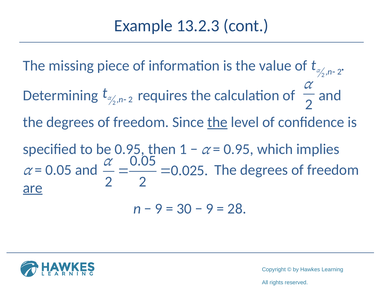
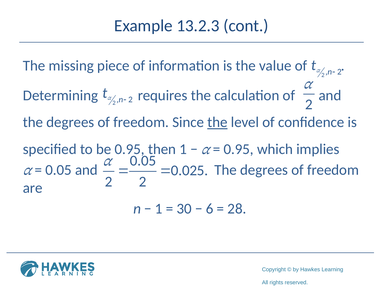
are underline: present -> none (33, 187)
9: 9 -> 1 (159, 208)
9: 9 -> 6 (210, 208)
